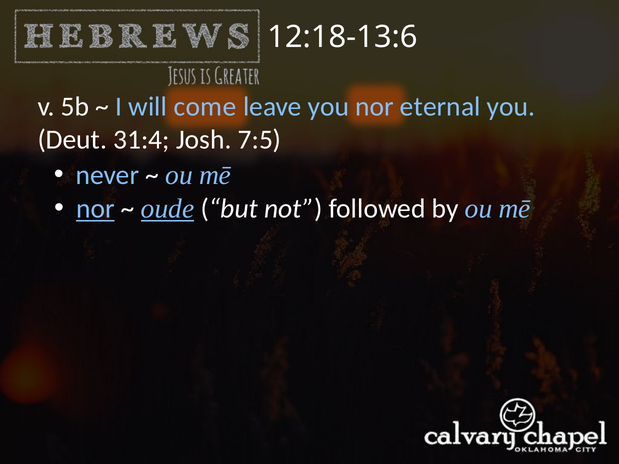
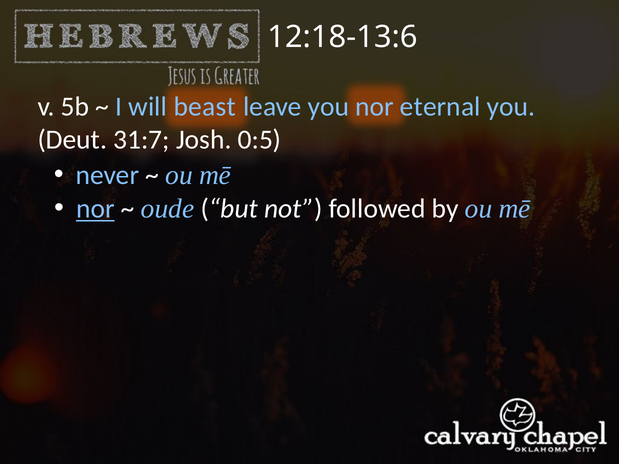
come: come -> beast (205, 107)
31:4: 31:4 -> 31:7 (142, 140)
7:5: 7:5 -> 0:5 (260, 140)
oude underline: present -> none (168, 209)
